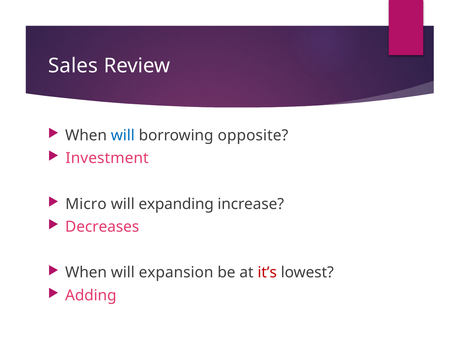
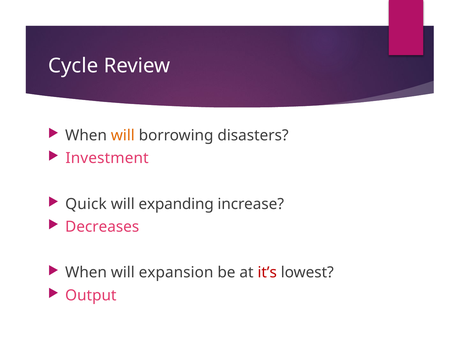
Sales: Sales -> Cycle (73, 66)
will colour: blue -> orange (123, 135)
opposite: opposite -> disasters (253, 135)
Micro: Micro -> Quick (86, 204)
Adding: Adding -> Output (91, 296)
